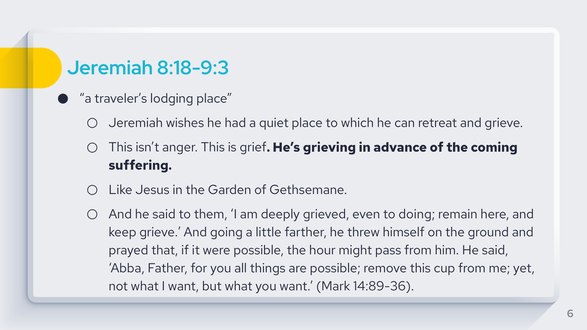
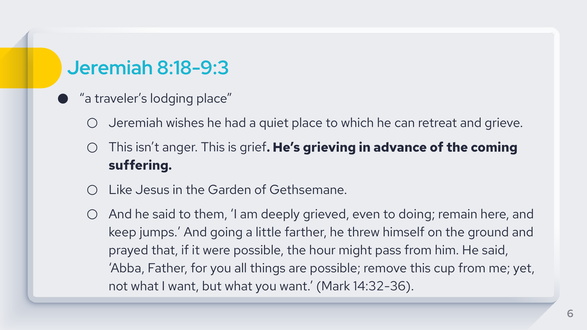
keep grieve: grieve -> jumps (160, 232)
14:89-36: 14:89-36 -> 14:32-36 (384, 286)
